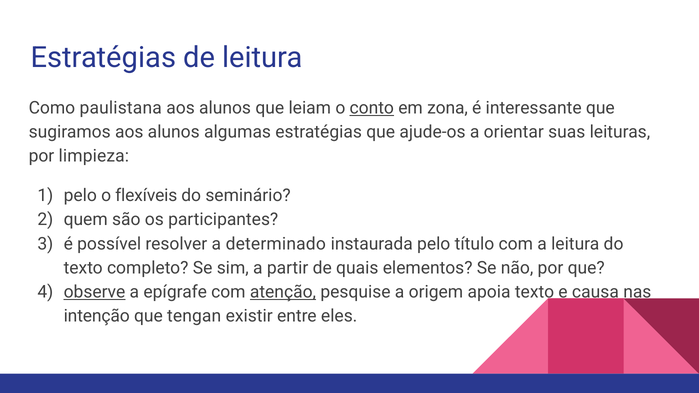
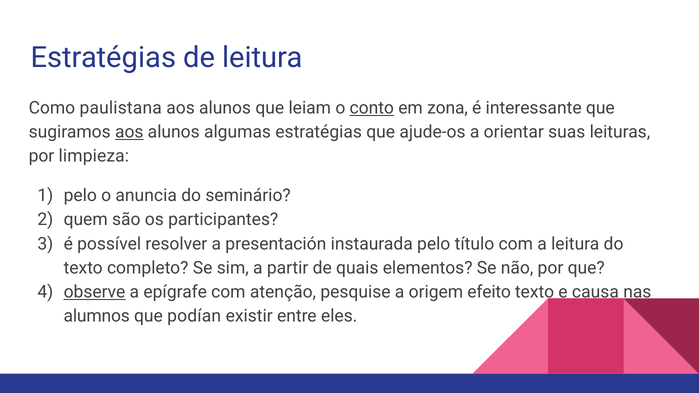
aos underline: none -> present (129, 132)
flexíveis: flexíveis -> anuncia (146, 196)
determinado: determinado -> presentación (276, 244)
atenção underline: present -> none (283, 292)
apoia: apoia -> efeito (489, 292)
intenção: intenção -> alumnos (97, 316)
tengan: tengan -> podían (194, 316)
